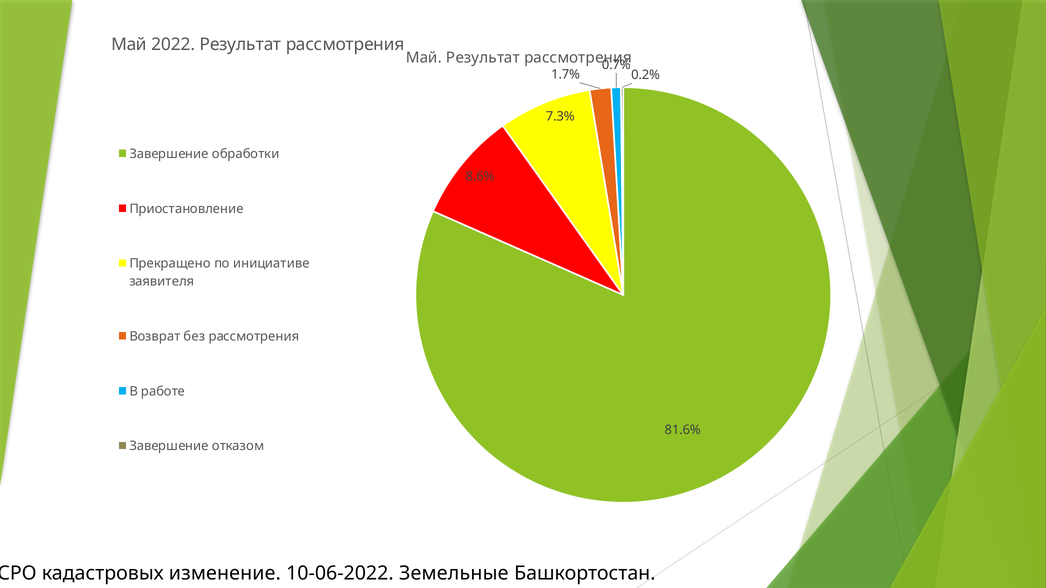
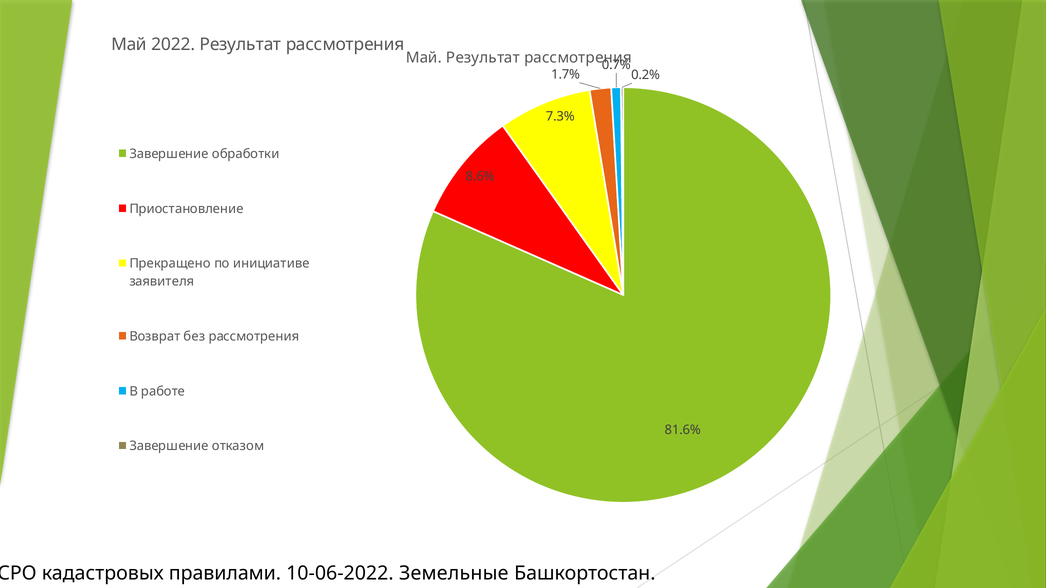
изменение: изменение -> правилами (225, 574)
